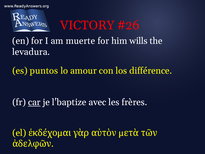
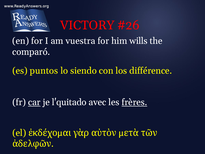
muerte: muerte -> vuestra (80, 41)
levadura: levadura -> comparó (31, 52)
amour: amour -> siendo (84, 71)
l'baptize: l'baptize -> l'quitado (69, 102)
frères underline: none -> present (134, 102)
